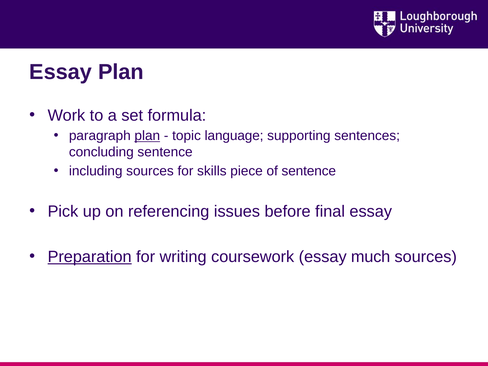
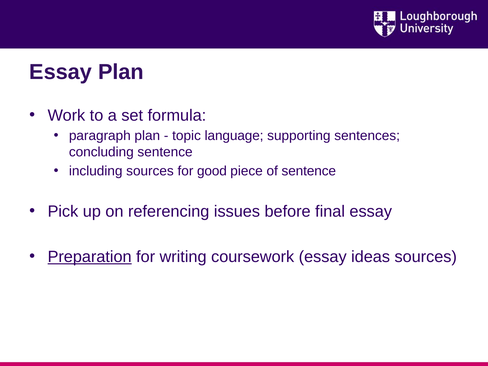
plan underline: present -> none (147, 136)
skills: skills -> good (212, 171)
much: much -> ideas (371, 257)
